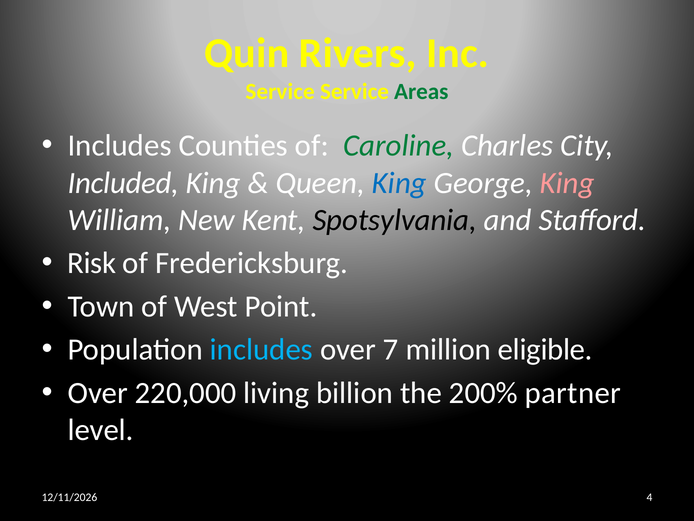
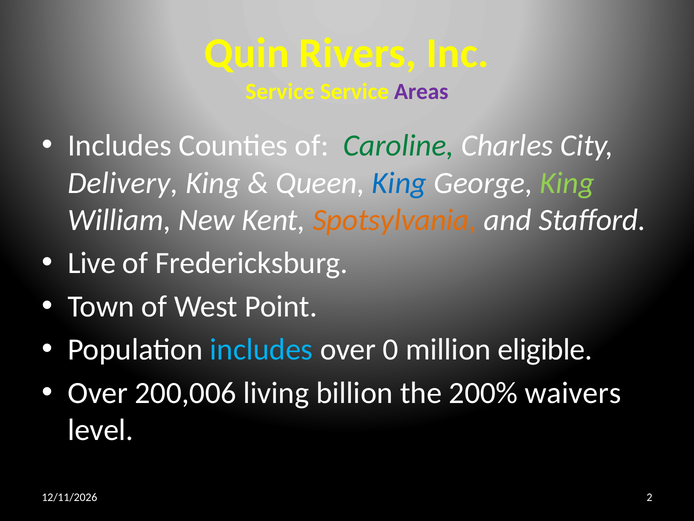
Areas colour: green -> purple (421, 91)
Included: Included -> Delivery (123, 183)
King colour: pink -> light green (567, 183)
Spotsylvania colour: black -> orange (395, 220)
Risk: Risk -> Live (92, 263)
7: 7 -> 0 (391, 349)
220,000: 220,000 -> 200,006 (186, 393)
partner: partner -> waivers (573, 393)
4: 4 -> 2 (649, 497)
